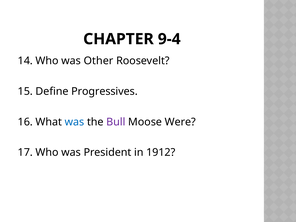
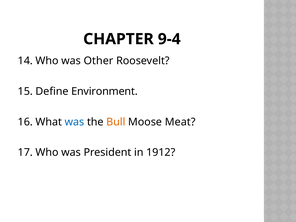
Progressives: Progressives -> Environment (104, 91)
Bull colour: purple -> orange (116, 122)
Were: Were -> Meat (180, 122)
